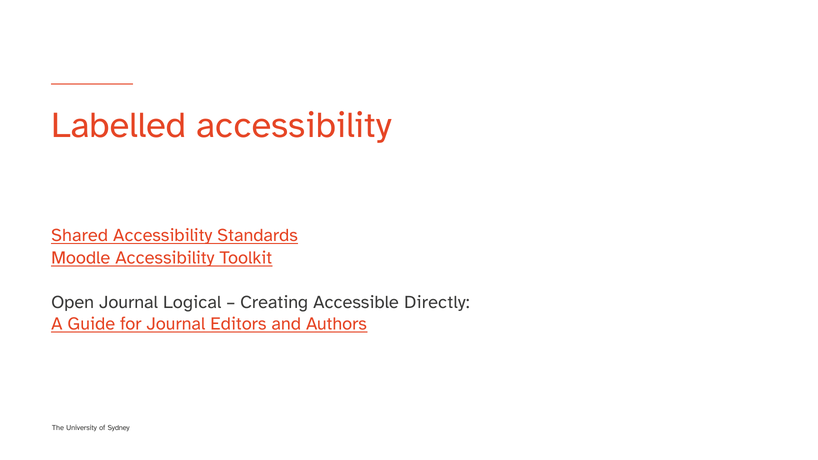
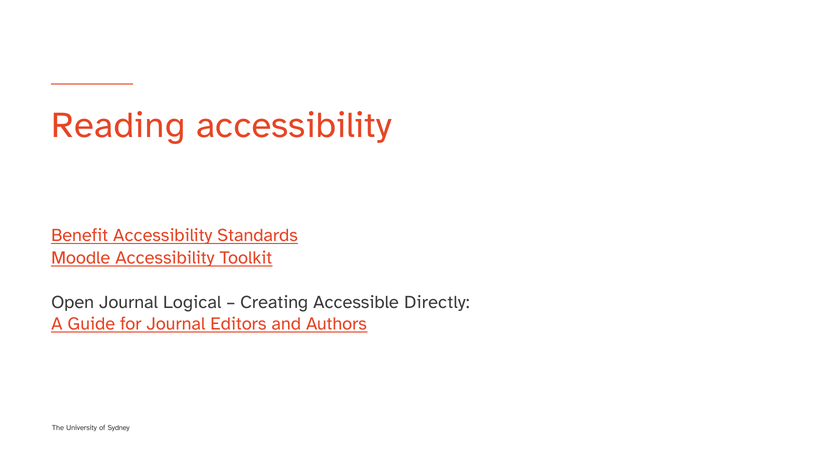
Labelled: Labelled -> Reading (118, 125)
Shared: Shared -> Benefit (80, 235)
